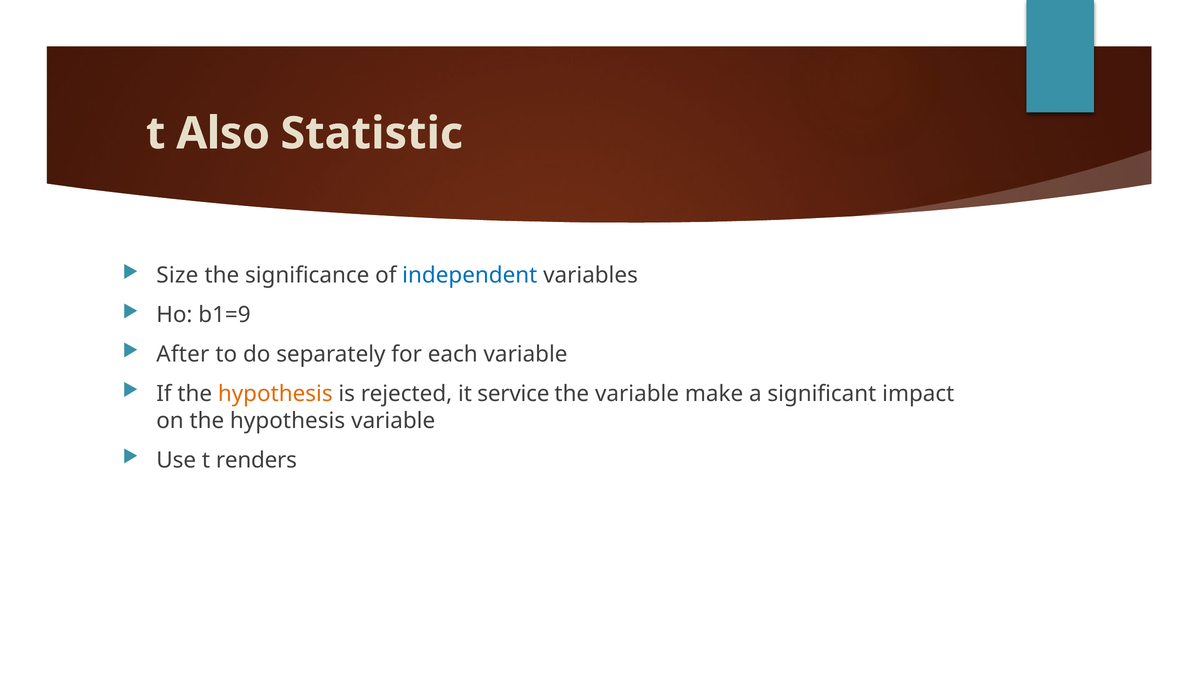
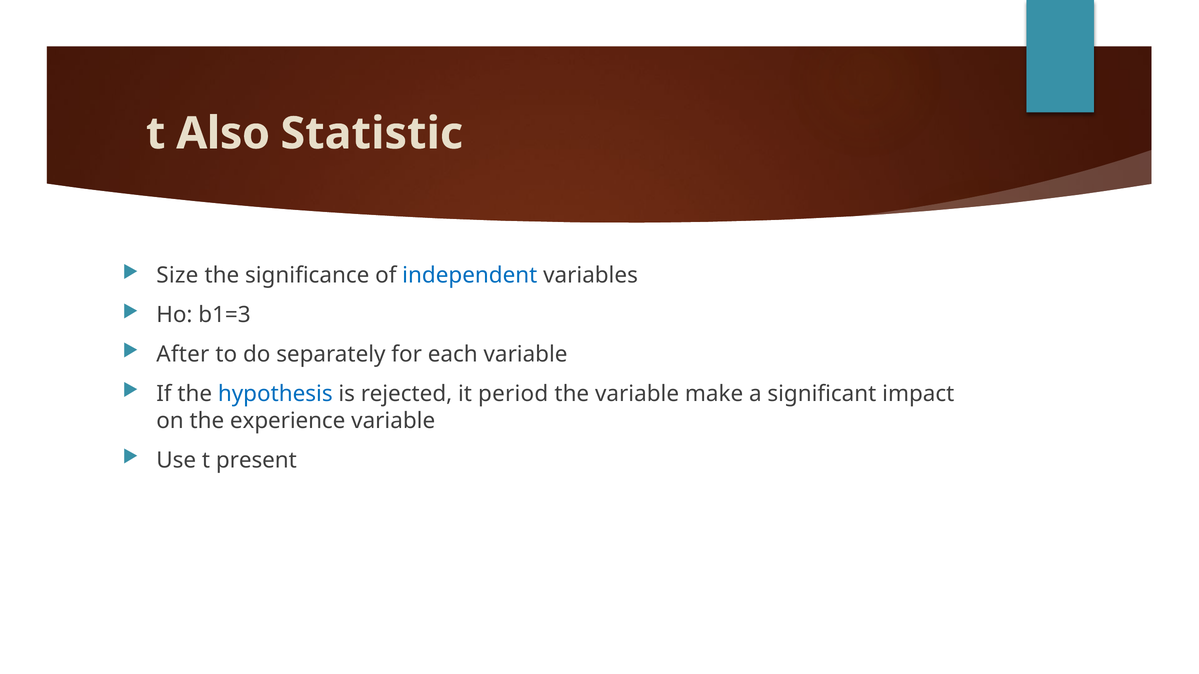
b1=9: b1=9 -> b1=3 (225, 315)
hypothesis colour: orange -> blue (275, 394)
service: service -> period (513, 394)
on the hypothesis: hypothesis -> experience (288, 421)
renders: renders -> present (256, 460)
